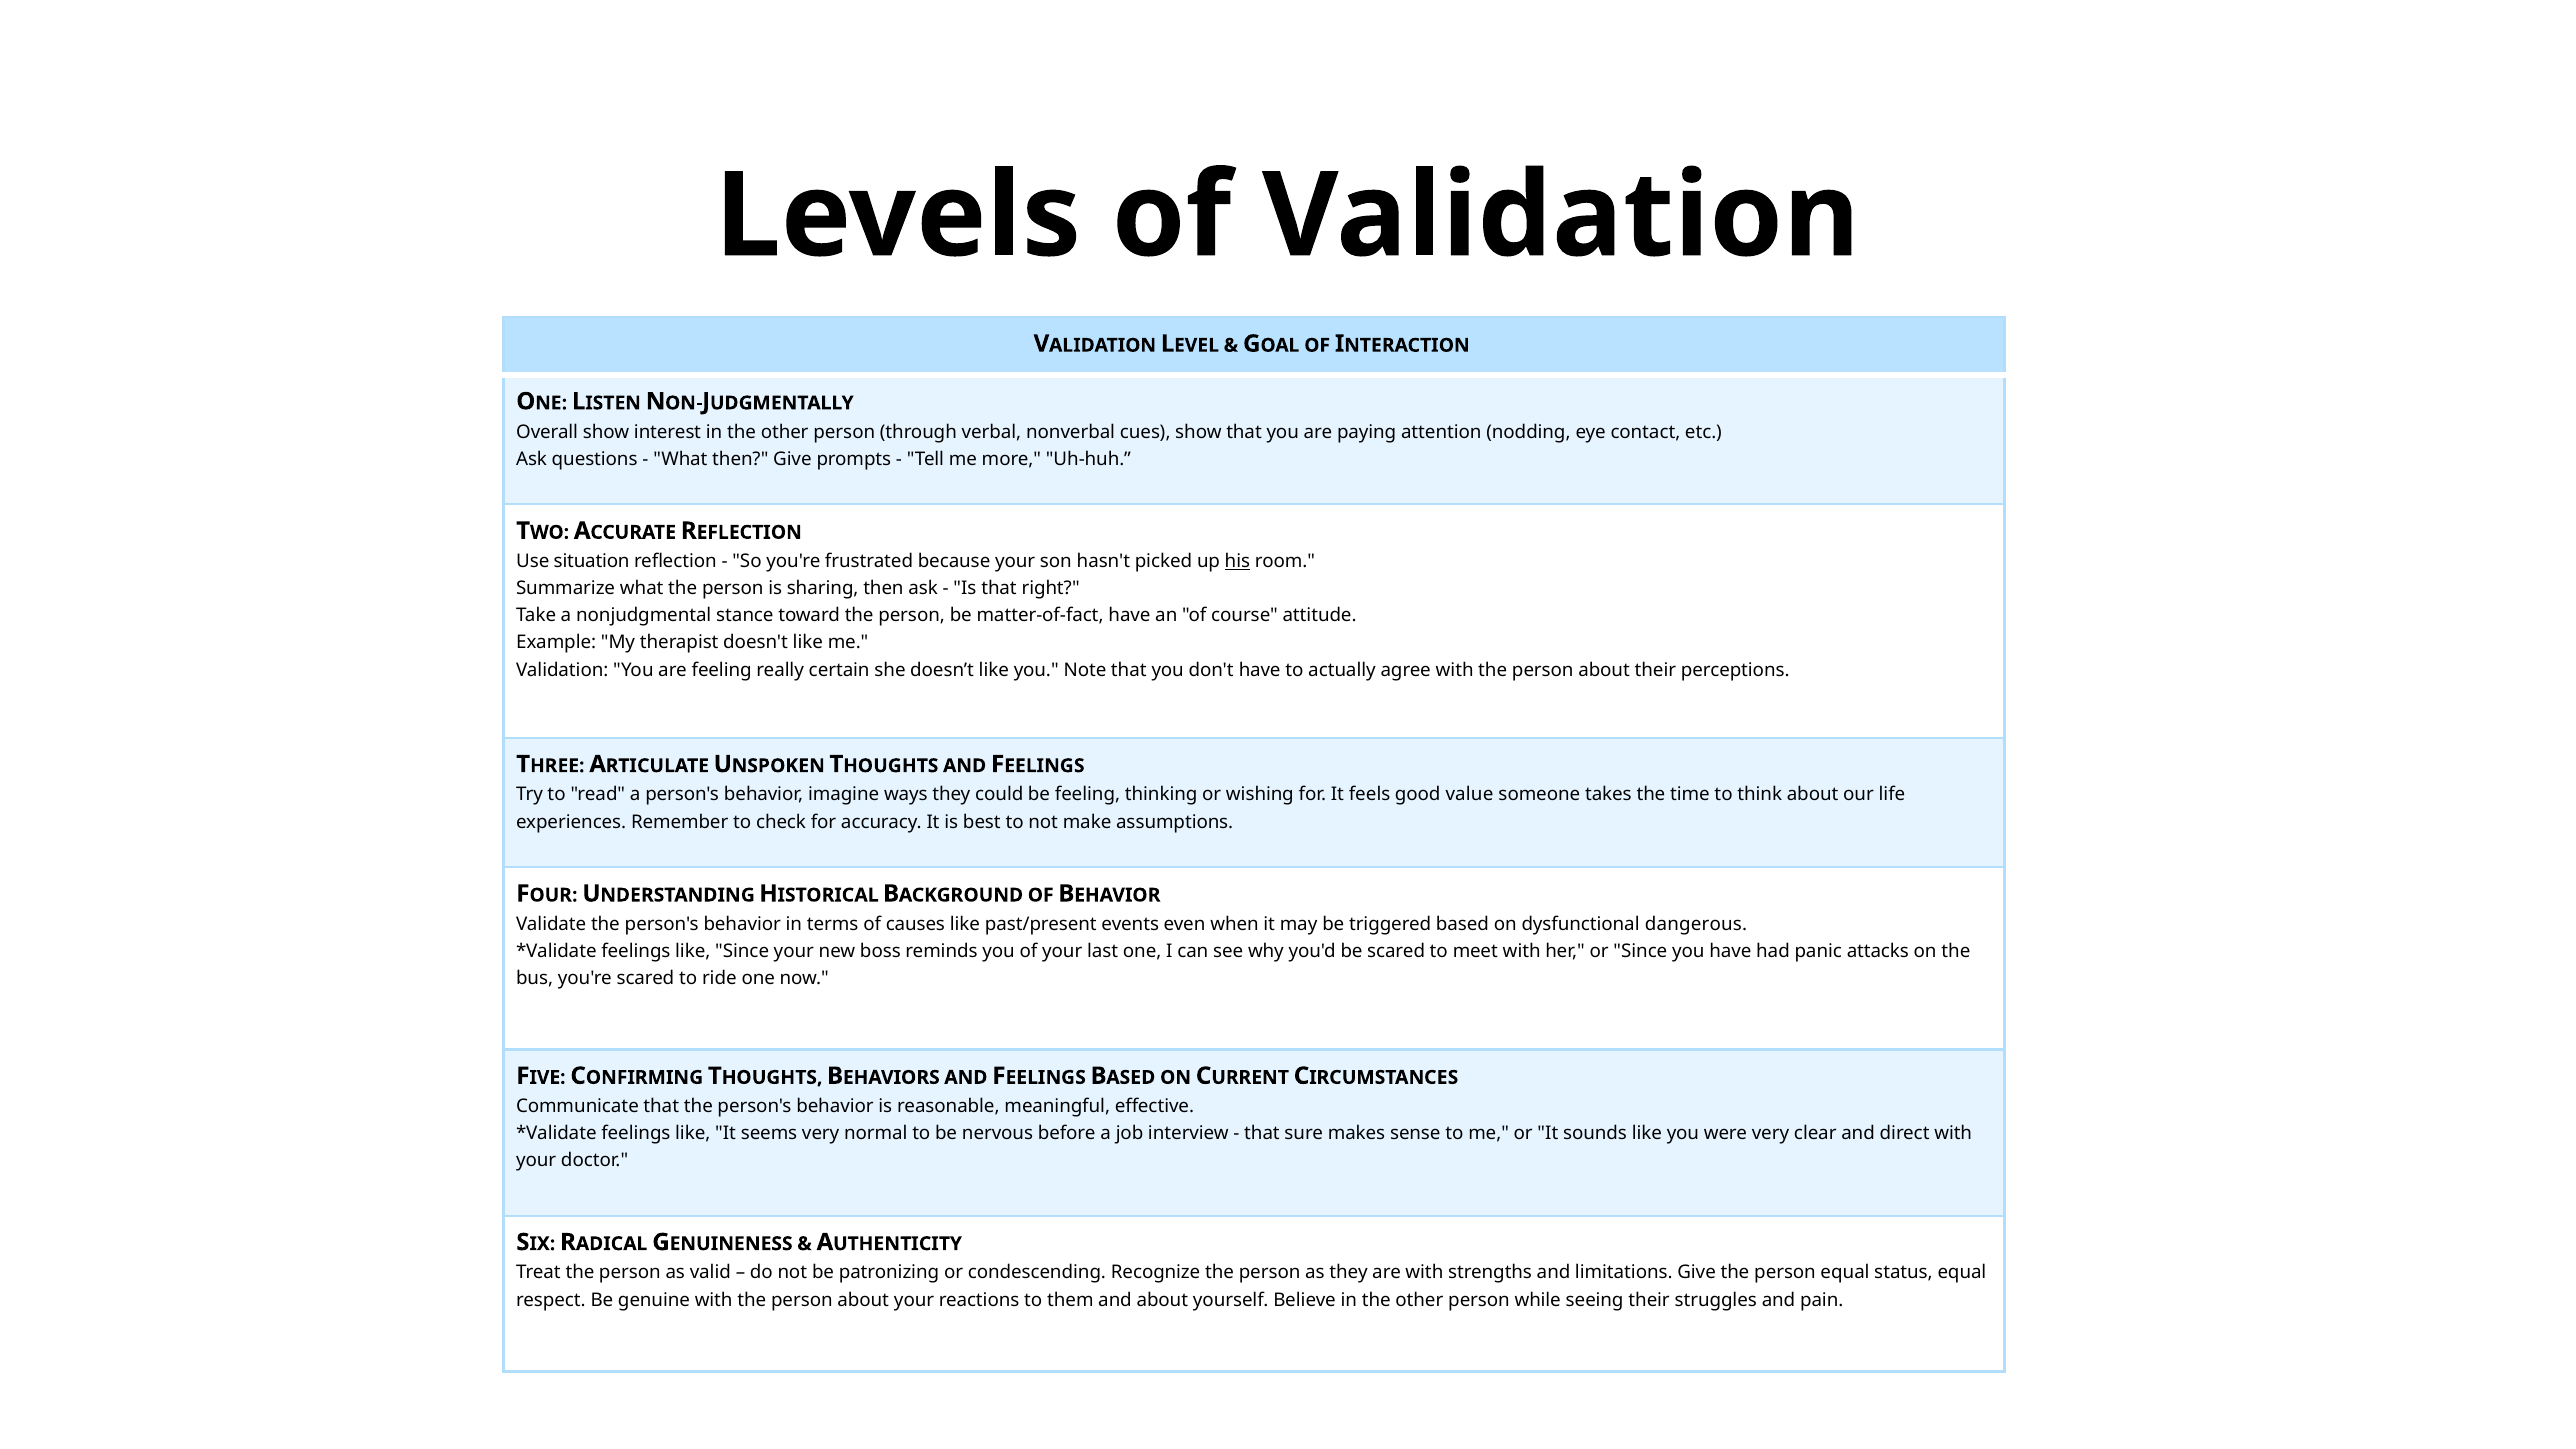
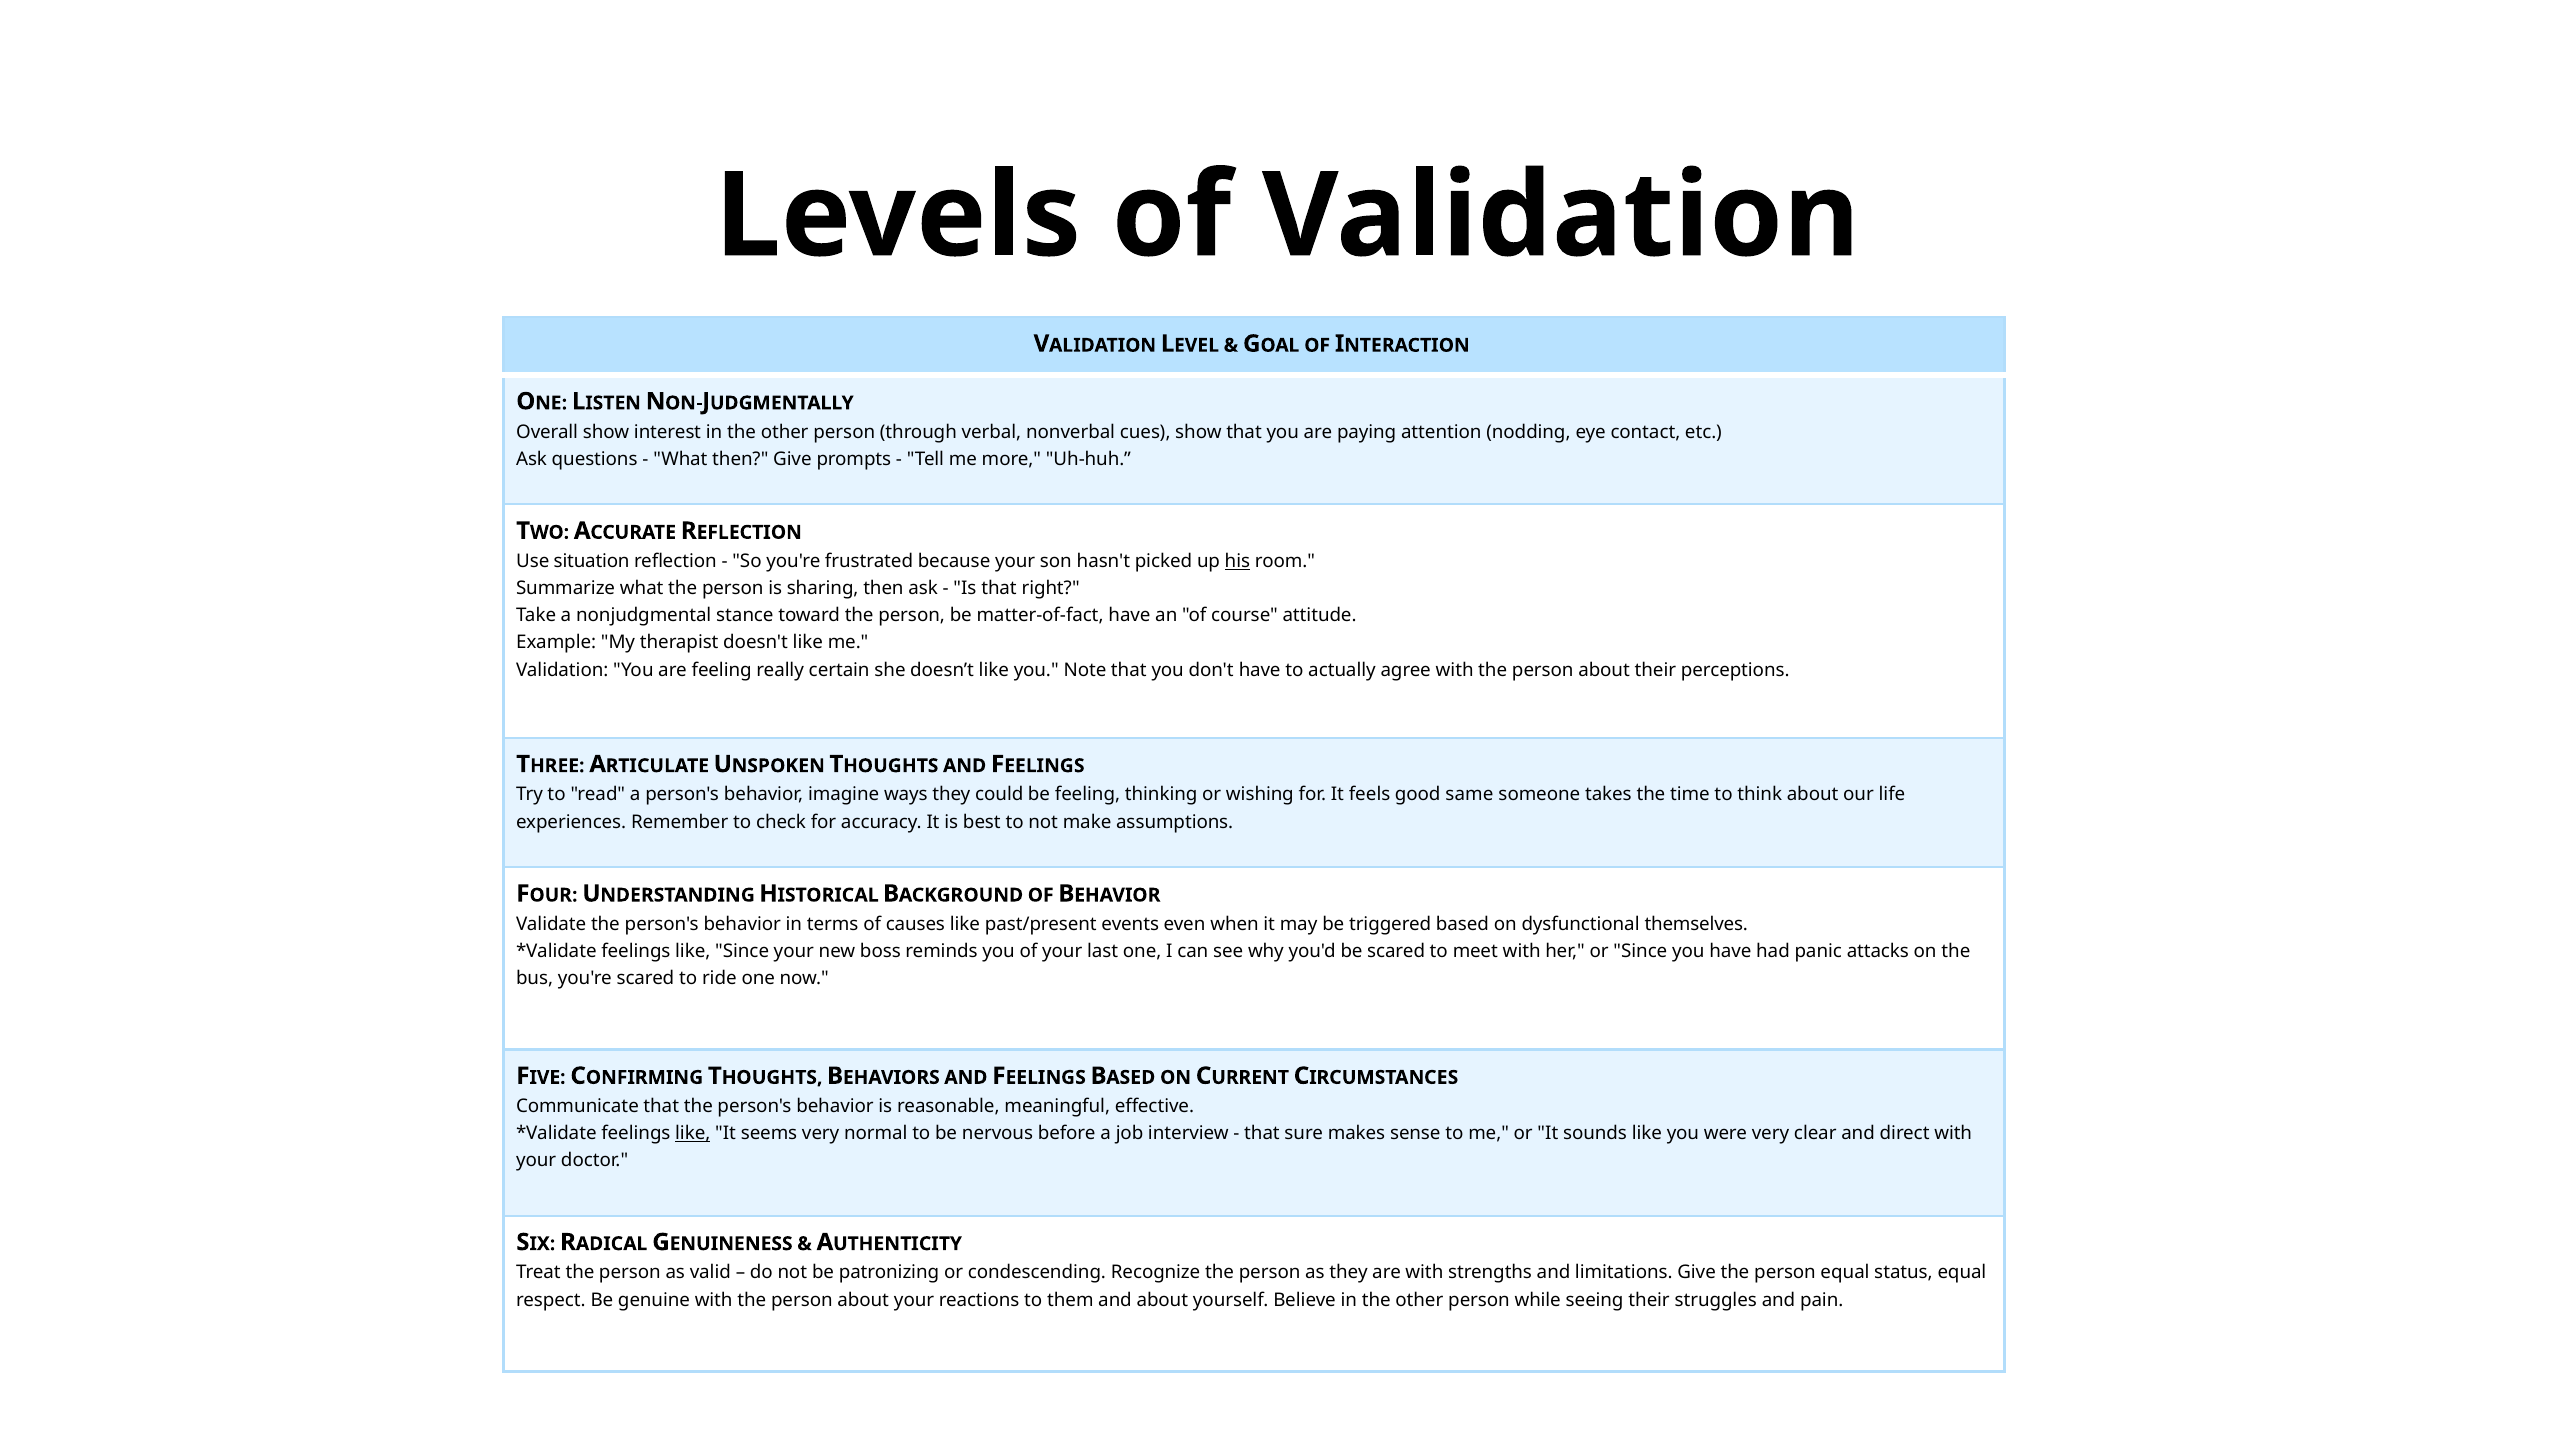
value: value -> same (1469, 795)
dangerous: dangerous -> themselves (1696, 924)
like underline: none -> present (693, 1134)
